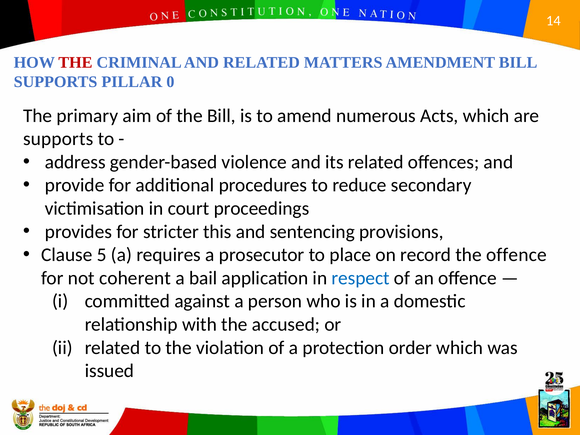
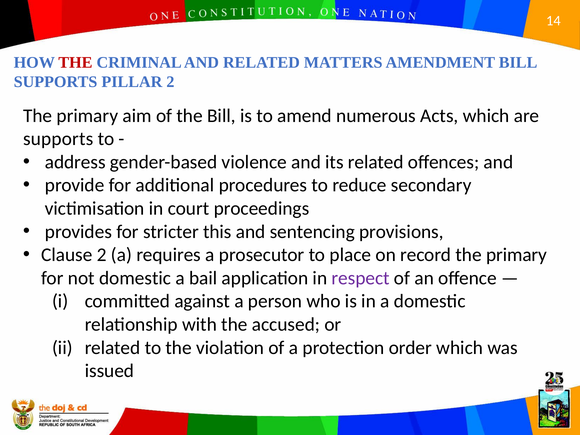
PILLAR 0: 0 -> 2 (170, 82)
Clause 5: 5 -> 2 (102, 255)
record the offence: offence -> primary (517, 255)
not coherent: coherent -> domestic (135, 278)
respect colour: blue -> purple (361, 278)
